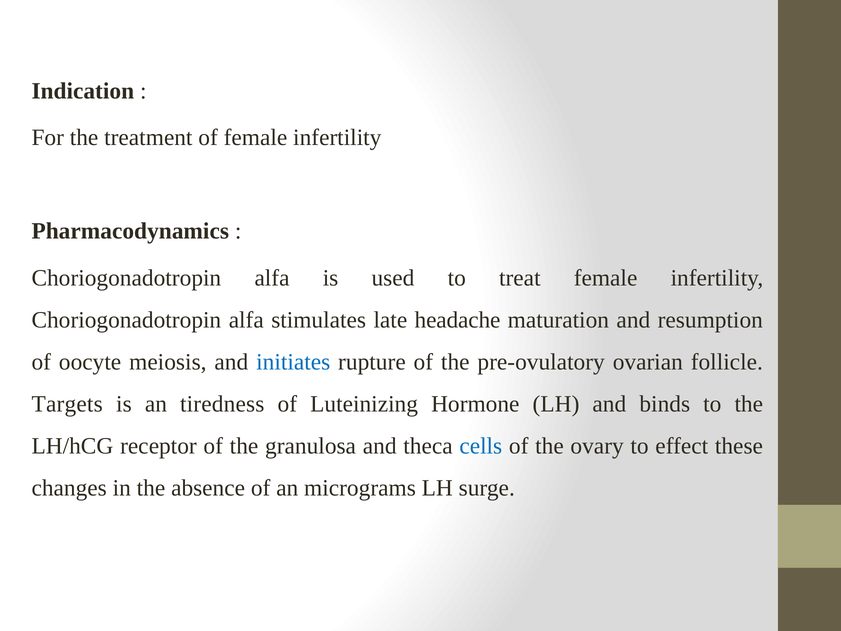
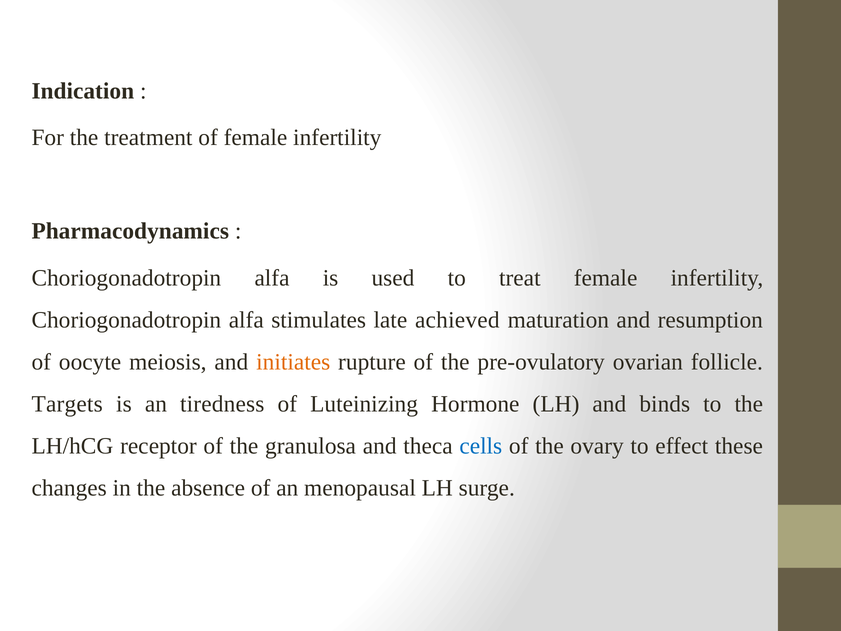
headache: headache -> achieved (457, 320)
initiates colour: blue -> orange (293, 362)
micrograms: micrograms -> menopausal (360, 488)
